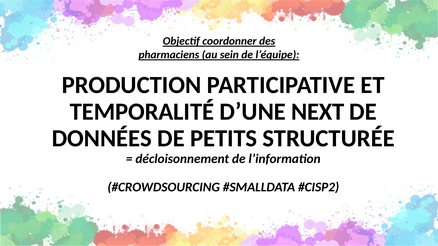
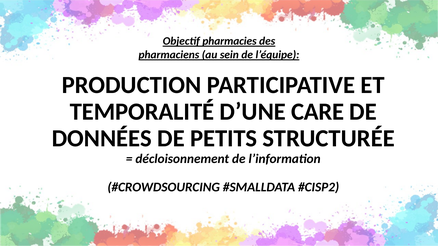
coordonner: coordonner -> pharmacies (229, 41)
NEXT: NEXT -> CARE (318, 112)
